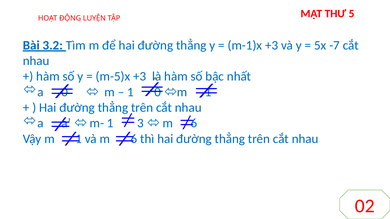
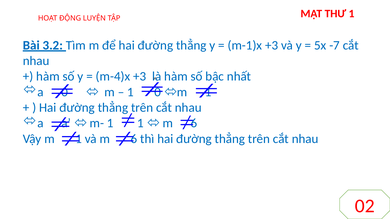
THƯ 5: 5 -> 1 (352, 14)
m-5)x: m-5)x -> m-4)x (113, 77)
1 3: 3 -> 1 (140, 123)
